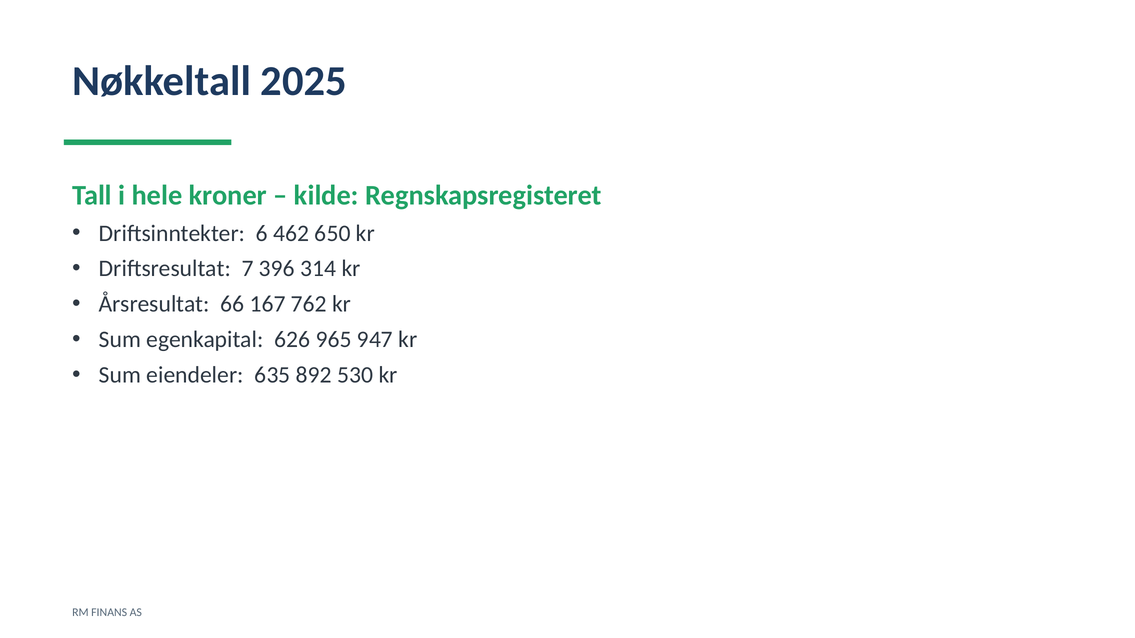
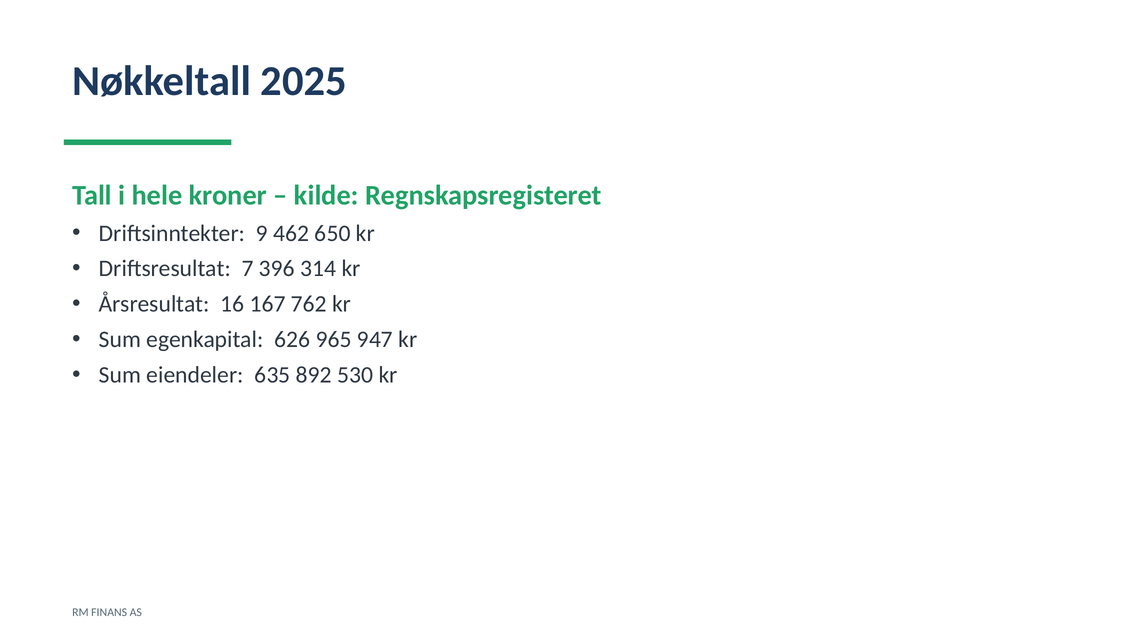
6: 6 -> 9 (262, 233)
66: 66 -> 16 (232, 304)
